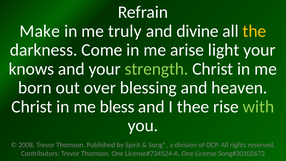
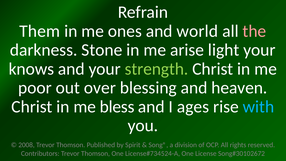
Make: Make -> Them (40, 31)
truly: truly -> ones (125, 31)
divine: divine -> world (197, 31)
the colour: yellow -> pink (254, 31)
Come: Come -> Stone (102, 50)
born: born -> poor (35, 88)
thee: thee -> ages (193, 107)
with colour: light green -> light blue (258, 107)
